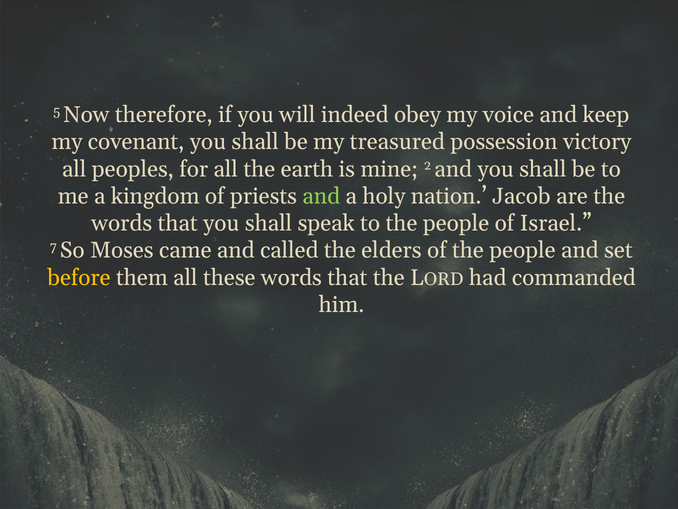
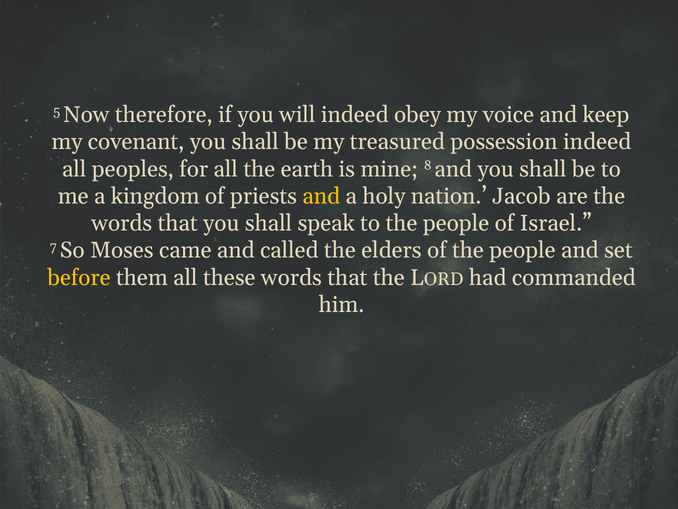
possession victory: victory -> indeed (597, 142)
2: 2 -> 8 (428, 165)
and colour: light green -> yellow (321, 196)
